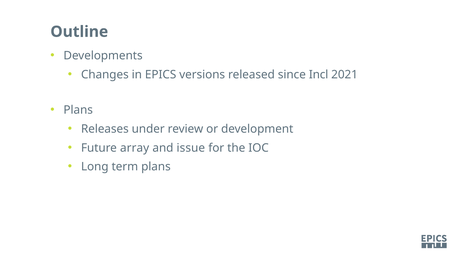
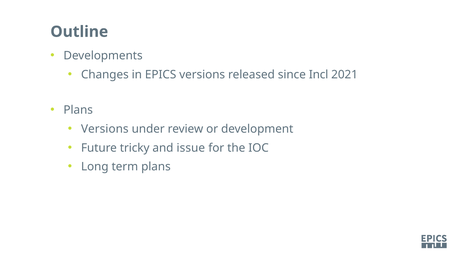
Releases: Releases -> Versions (105, 129)
array: array -> tricky (135, 148)
